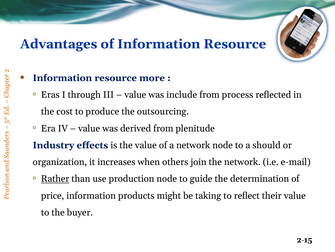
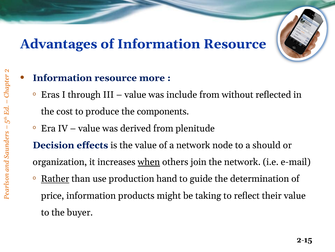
process: process -> without (238, 94)
outsourcing: outsourcing -> components (163, 111)
Industry: Industry -> Decision (53, 145)
when underline: none -> present (149, 162)
production node: node -> hand (167, 178)
